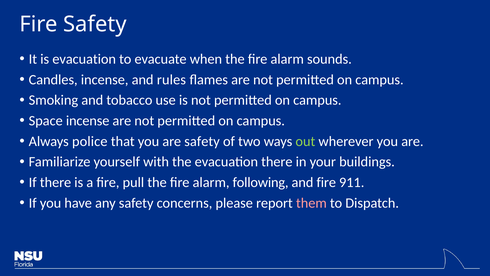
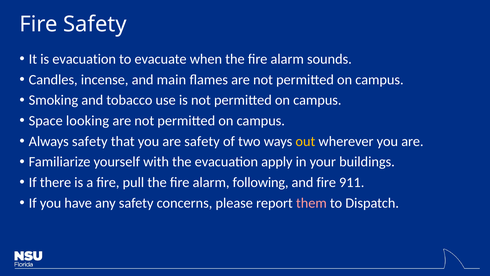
rules: rules -> main (171, 80)
Space incense: incense -> looking (88, 121)
Always police: police -> safety (90, 141)
out colour: light green -> yellow (305, 141)
evacuation there: there -> apply (277, 162)
